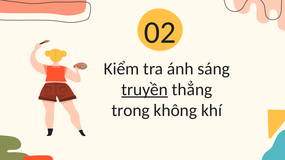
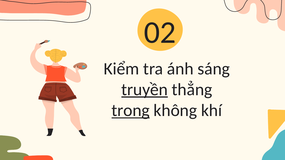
trong underline: none -> present (131, 111)
